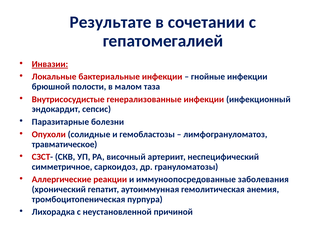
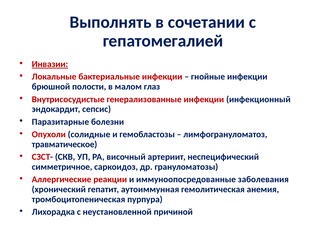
Результате: Результате -> Выполнять (111, 22)
таза: таза -> глаз (152, 87)
